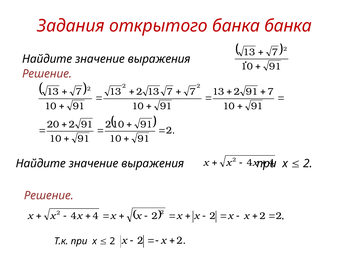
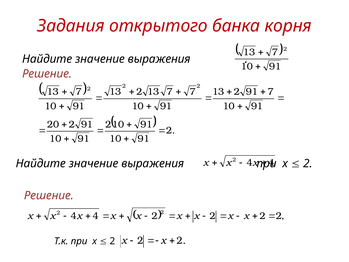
банка банка: банка -> корня (288, 26)
